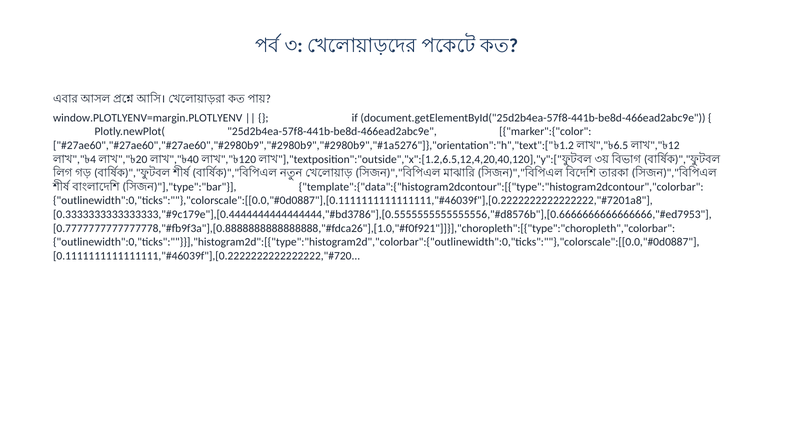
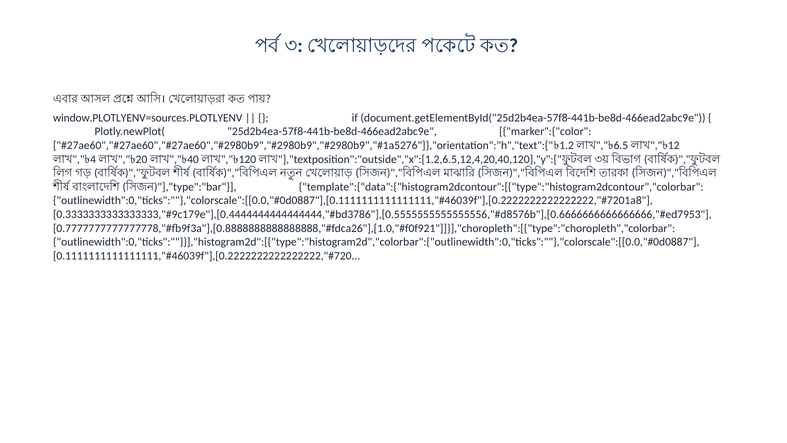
window.PLOTLYENV=margin.PLOTLYENV: window.PLOTLYENV=margin.PLOTLYENV -> window.PLOTLYENV=sources.PLOTLYENV (148, 118)
